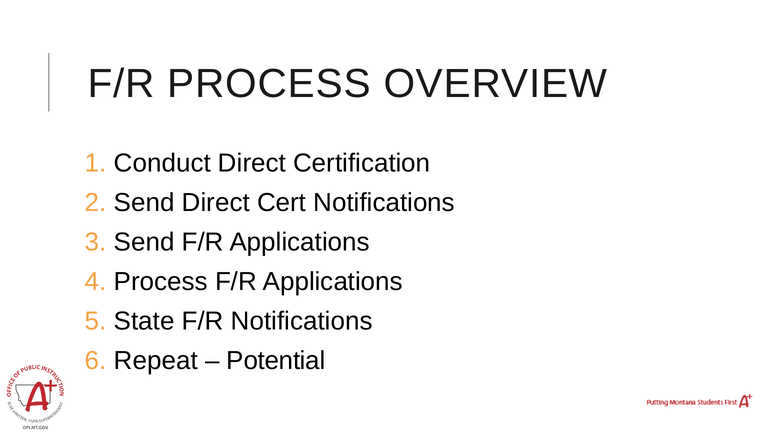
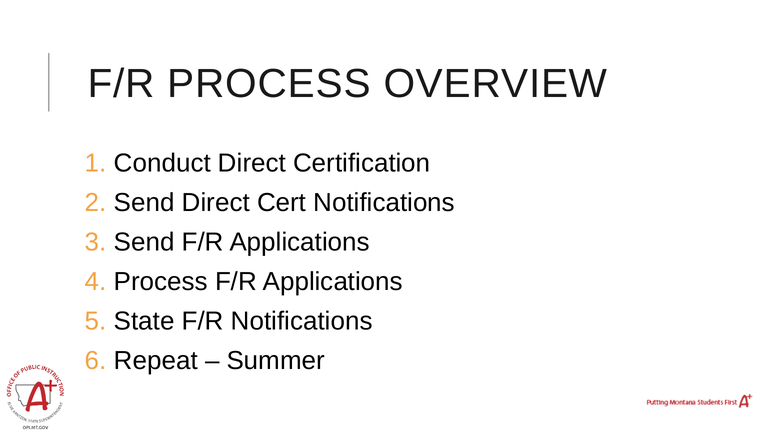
Potential: Potential -> Summer (276, 360)
